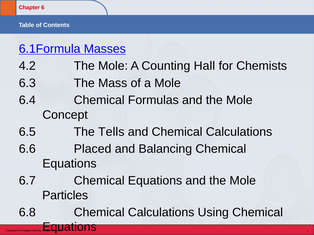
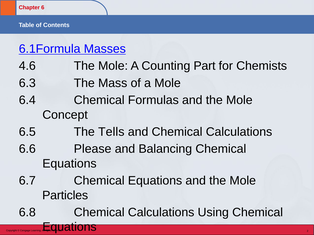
4.2: 4.2 -> 4.6 (27, 66)
Hall: Hall -> Part (205, 66)
Placed: Placed -> Please (93, 149)
